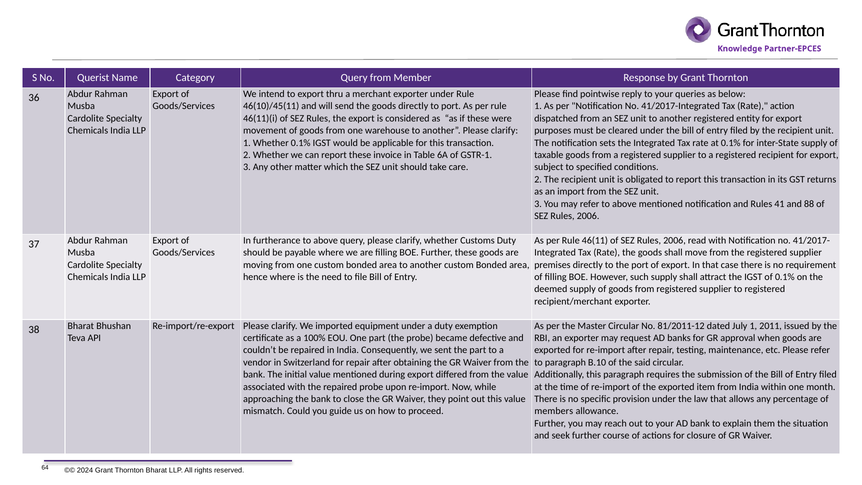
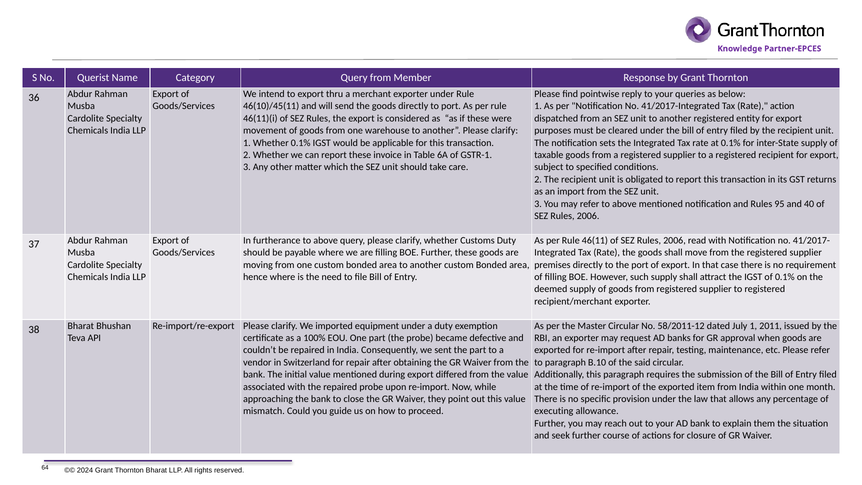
41: 41 -> 95 (779, 204)
88: 88 -> 40 (809, 204)
81/2011-12: 81/2011-12 -> 58/2011-12 (681, 326)
members: members -> executing (554, 411)
